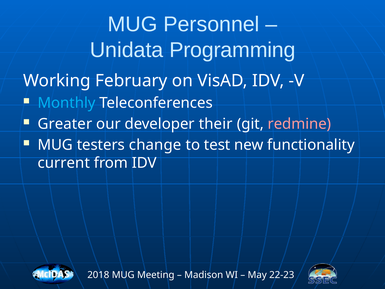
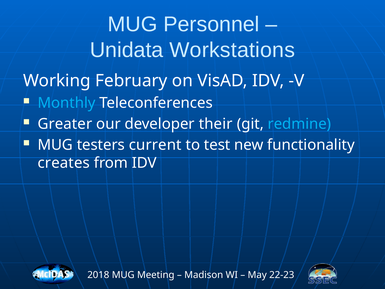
Programming: Programming -> Workstations (232, 50)
redmine colour: pink -> light blue (299, 124)
change: change -> current (155, 145)
current: current -> creates (64, 163)
